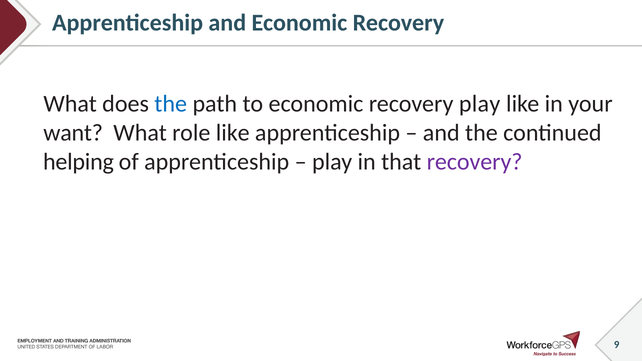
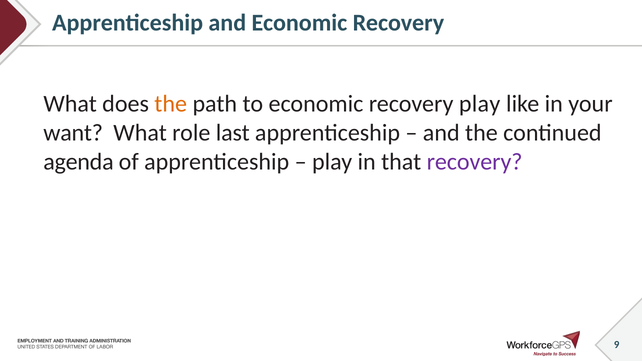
the colour: blue -> orange (171, 104)
role like: like -> last (233, 133)
helping: helping -> agenda (78, 162)
